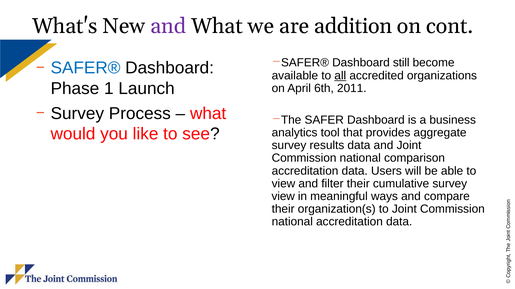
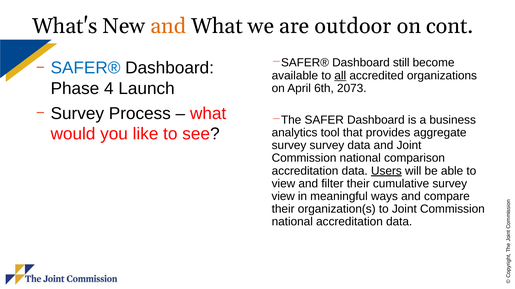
and colour: purple -> orange (168, 26)
addition: addition -> outdoor (353, 26)
1: 1 -> 4 (109, 89)
2011: 2011 -> 2073 (352, 88)
survey results: results -> survey (327, 146)
Users underline: none -> present (386, 171)
